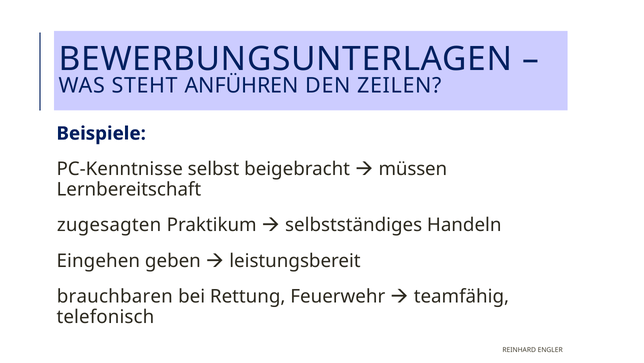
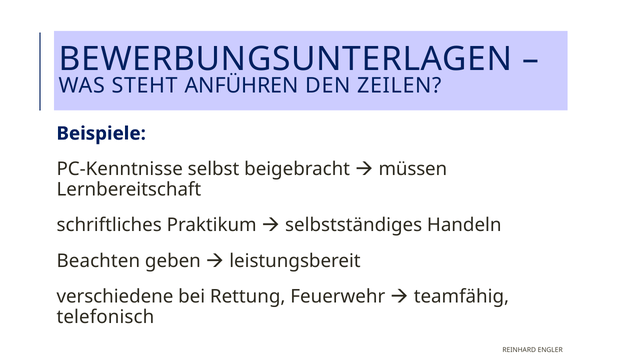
zugesagten: zugesagten -> schriftliches (109, 225)
Eingehen: Eingehen -> Beachten (98, 260)
brauchbaren: brauchbaren -> verschiedene (115, 296)
